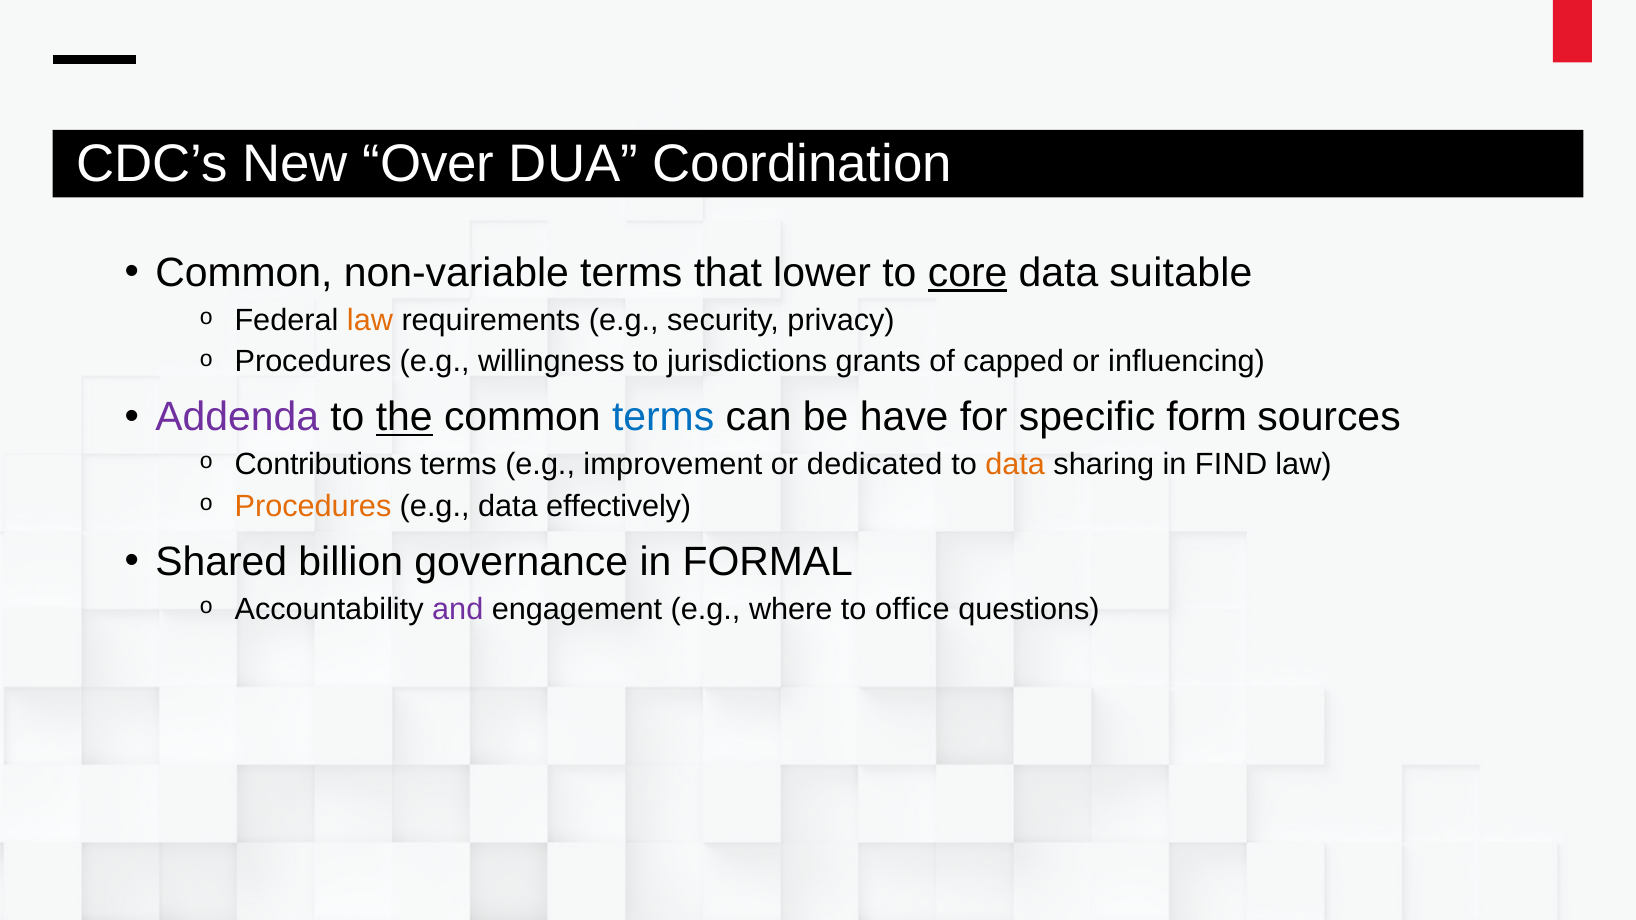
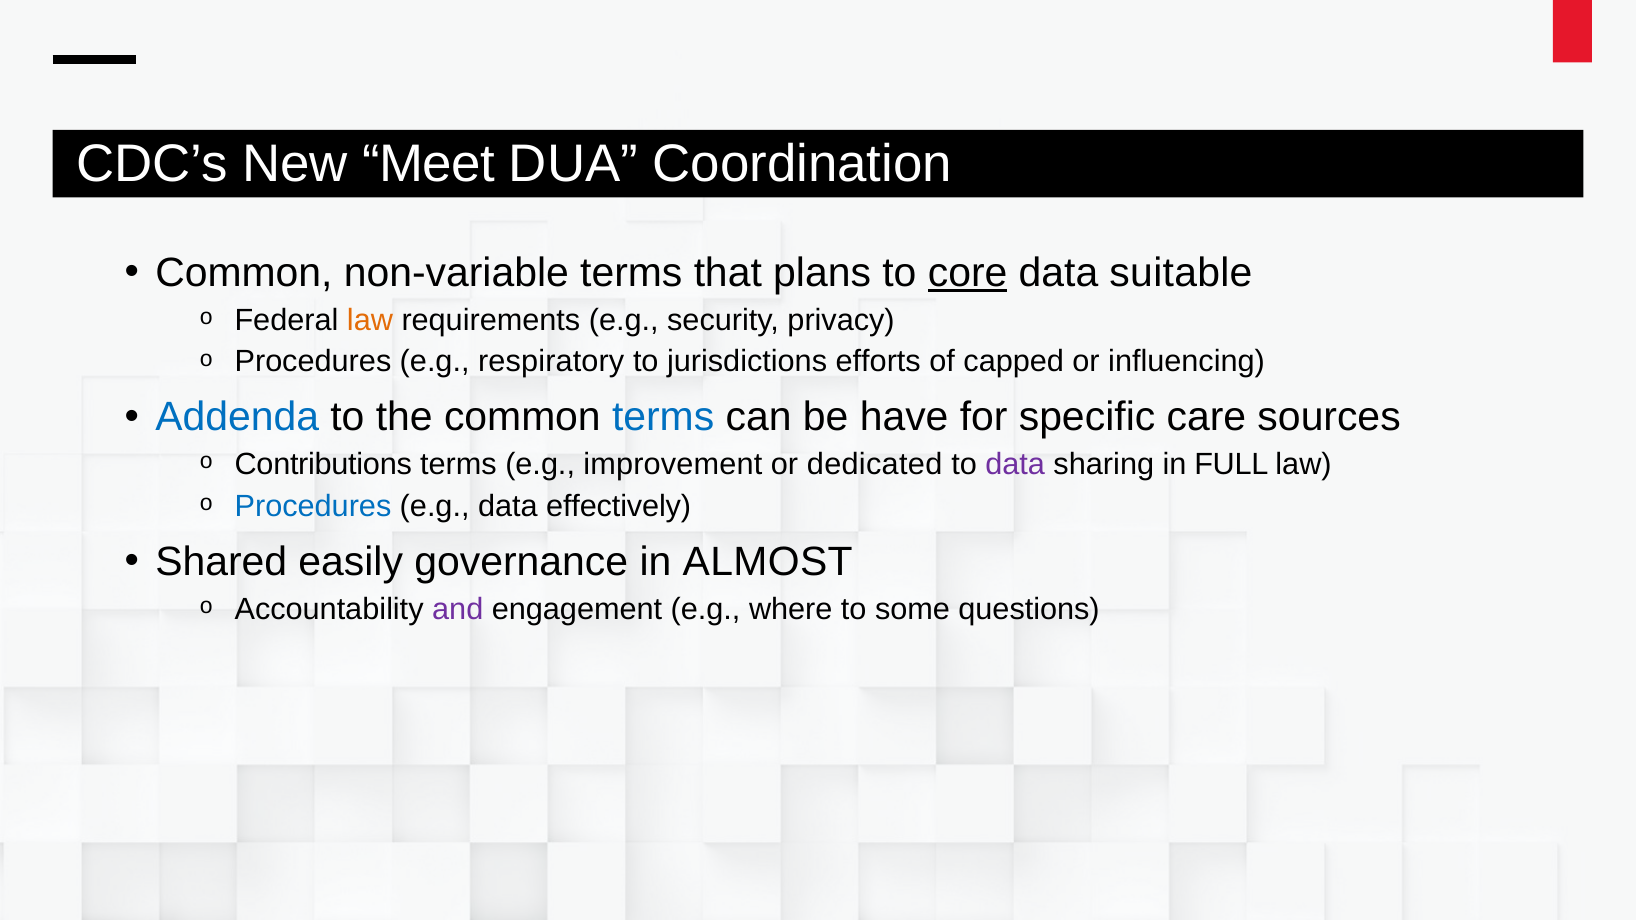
Over: Over -> Meet (429, 164)
lower: lower -> plans (822, 273)
willingness: willingness -> respiratory (551, 362)
grants: grants -> efforts (878, 362)
Addenda colour: purple -> blue (237, 417)
the underline: present -> none (404, 417)
form: form -> care (1206, 417)
data colour: orange -> purple (1015, 465)
FIND: FIND -> FULL (1231, 465)
Procedures colour: orange -> blue (313, 506)
billion: billion -> easily (351, 562)
FORMAL: FORMAL -> ALMOST (768, 562)
office: office -> some (912, 609)
